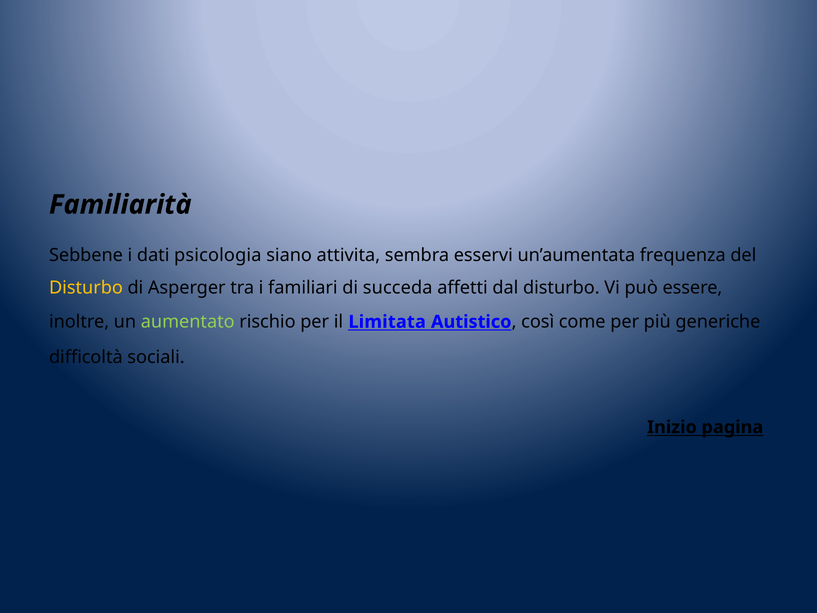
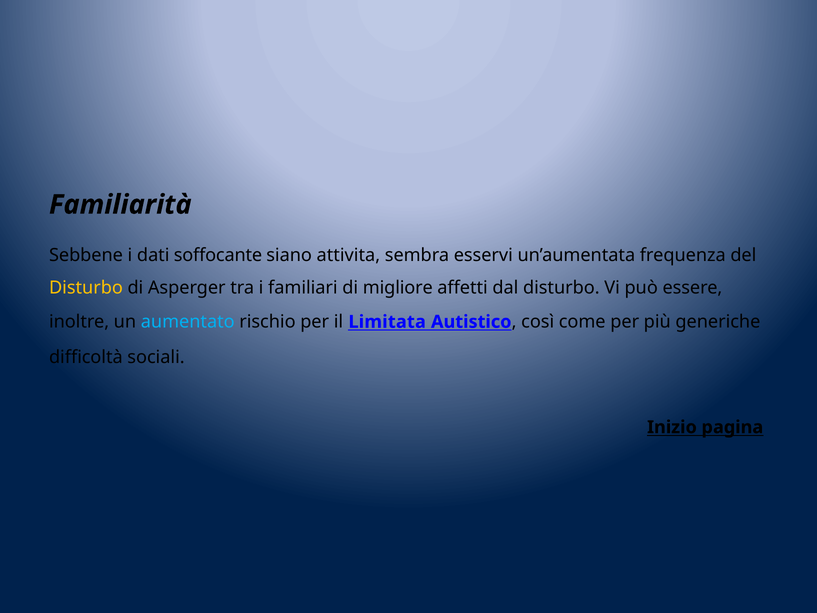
psicologia: psicologia -> soffocante (218, 255)
succeda: succeda -> migliore (398, 288)
aumentato colour: light green -> light blue (188, 322)
